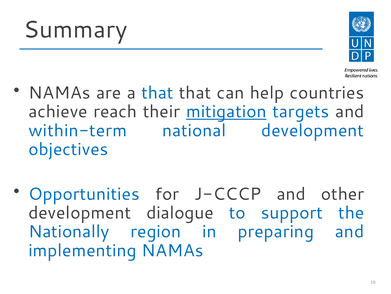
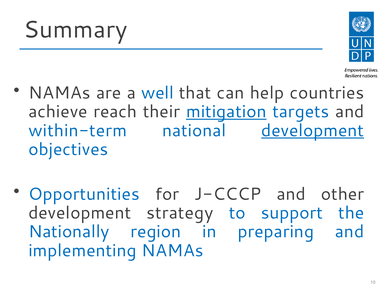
a that: that -> well (157, 93)
development underline: none -> present (313, 130)
dialogue: dialogue -> strategy (180, 212)
